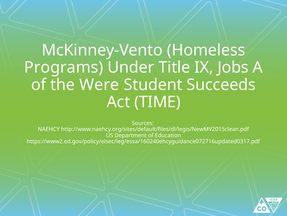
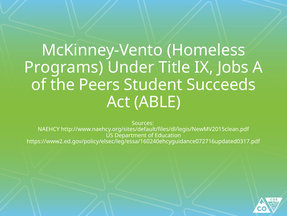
Were: Were -> Peers (99, 84)
TIME: TIME -> ABLE (157, 102)
